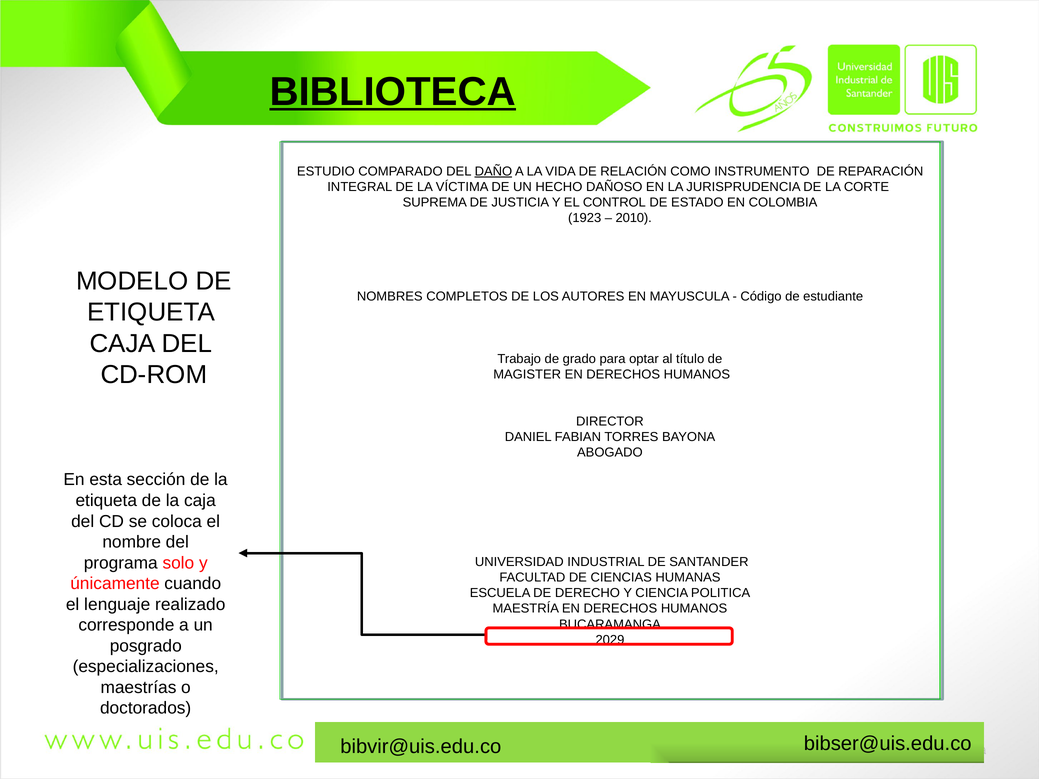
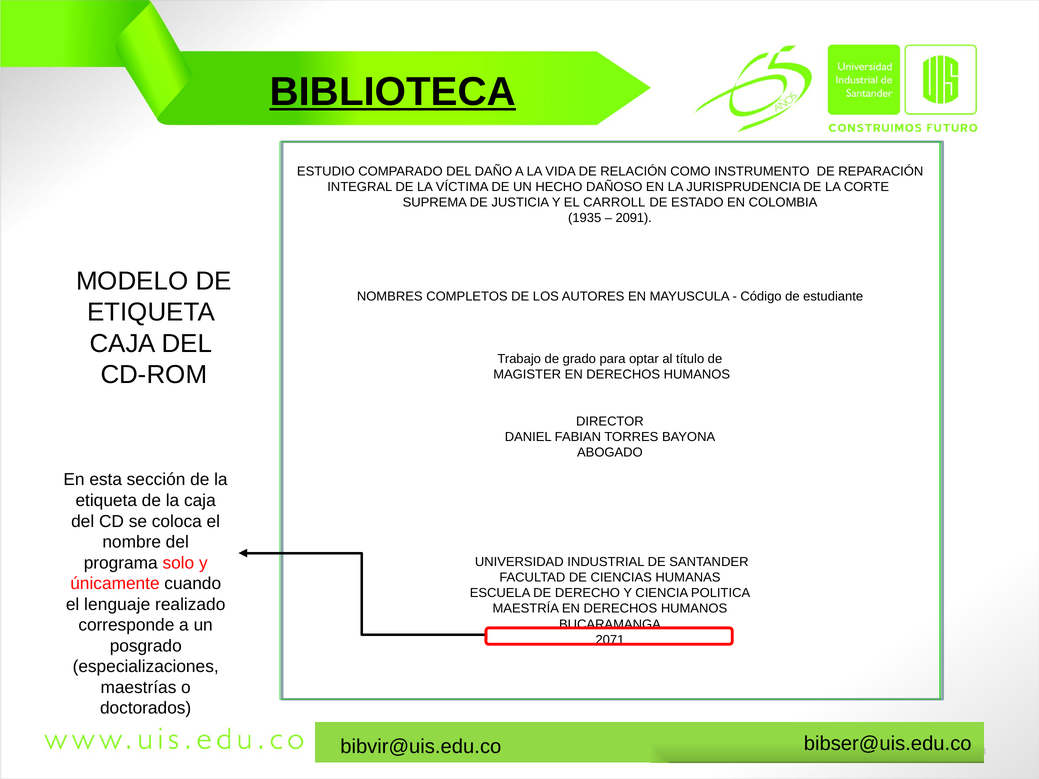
DAÑO underline: present -> none (493, 171)
CONTROL: CONTROL -> CARROLL (614, 203)
1923: 1923 -> 1935 (585, 218)
2010: 2010 -> 2091 (634, 218)
2029: 2029 -> 2071 (610, 640)
